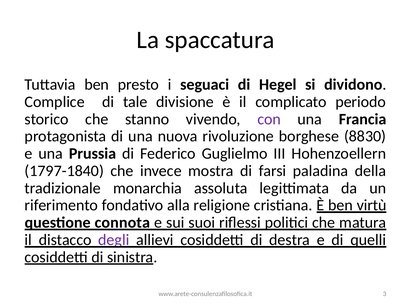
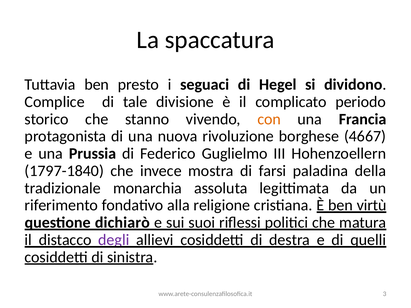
con colour: purple -> orange (269, 119)
8830: 8830 -> 4667 (365, 136)
connota: connota -> dichiarò (122, 223)
